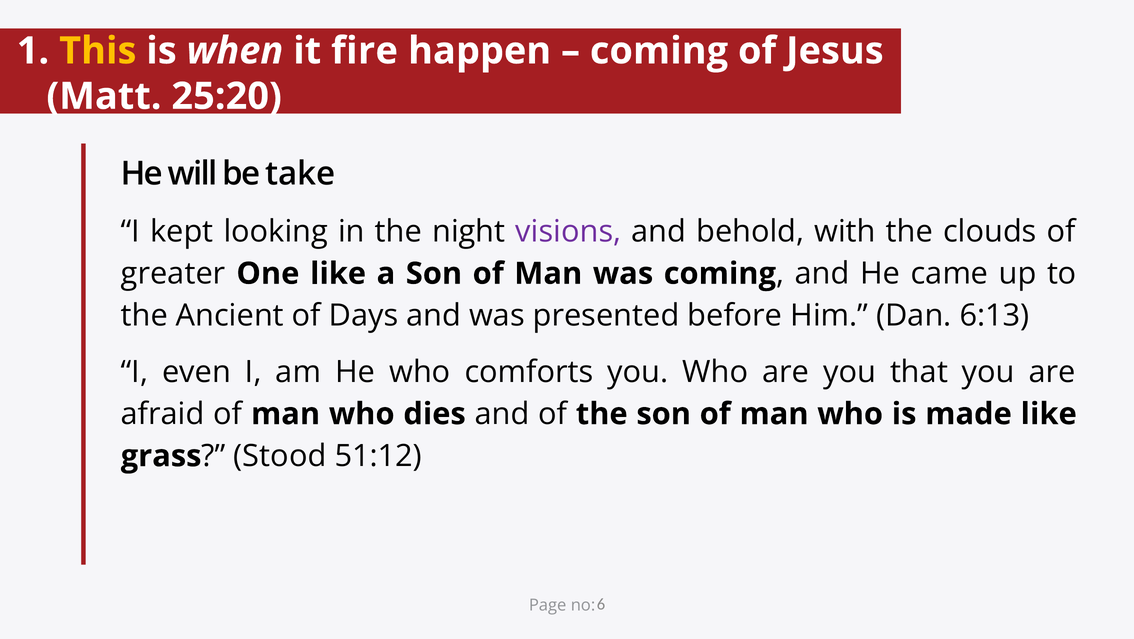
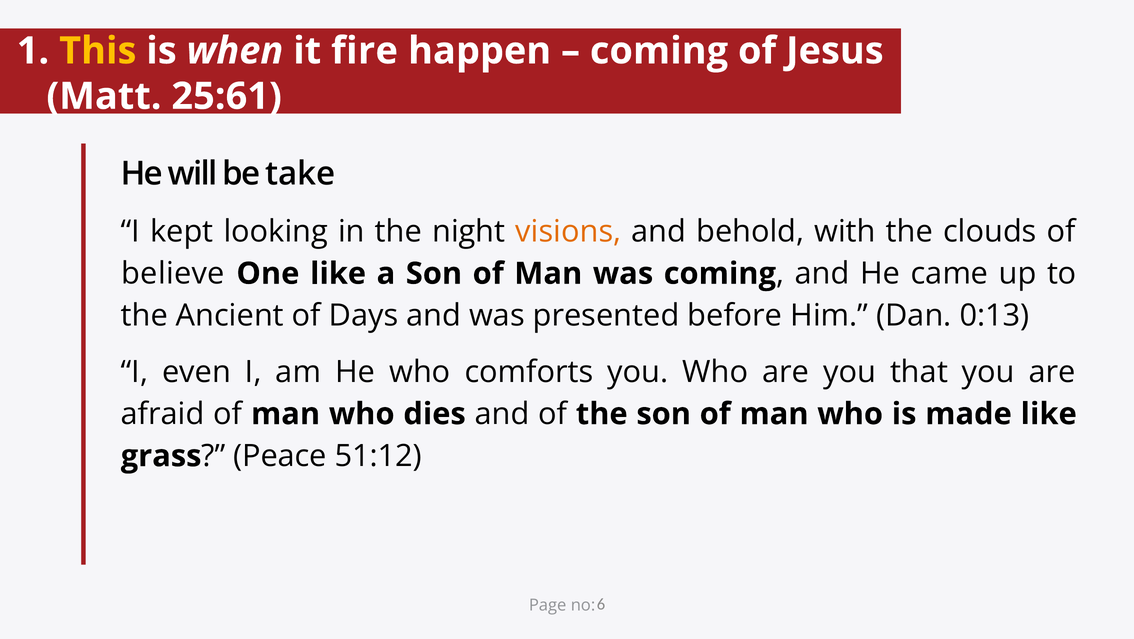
25:20: 25:20 -> 25:61 (227, 96)
visions colour: purple -> orange (568, 232)
greater: greater -> believe (173, 274)
6:13: 6:13 -> 0:13 (994, 316)
Stood: Stood -> Peace (280, 456)
